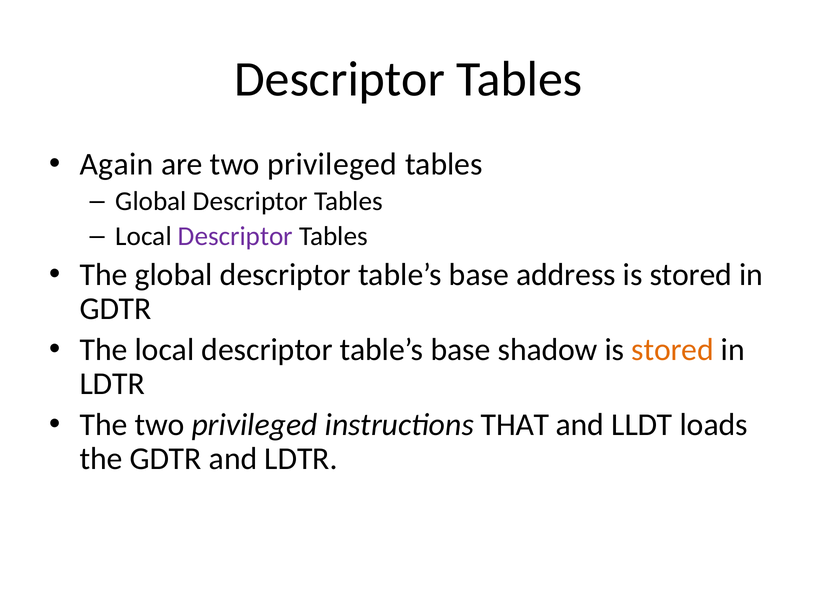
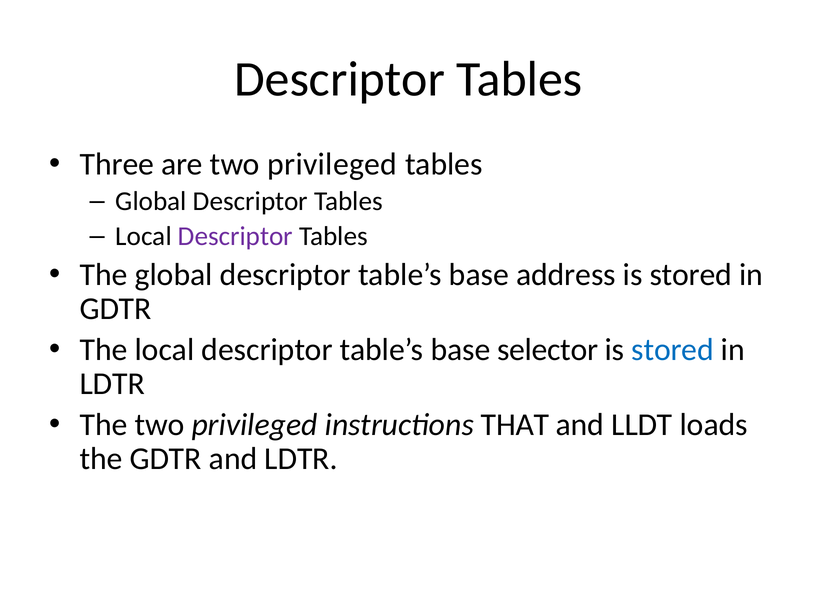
Again: Again -> Three (117, 164)
shadow: shadow -> selector (548, 349)
stored colour: orange -> blue (673, 349)
